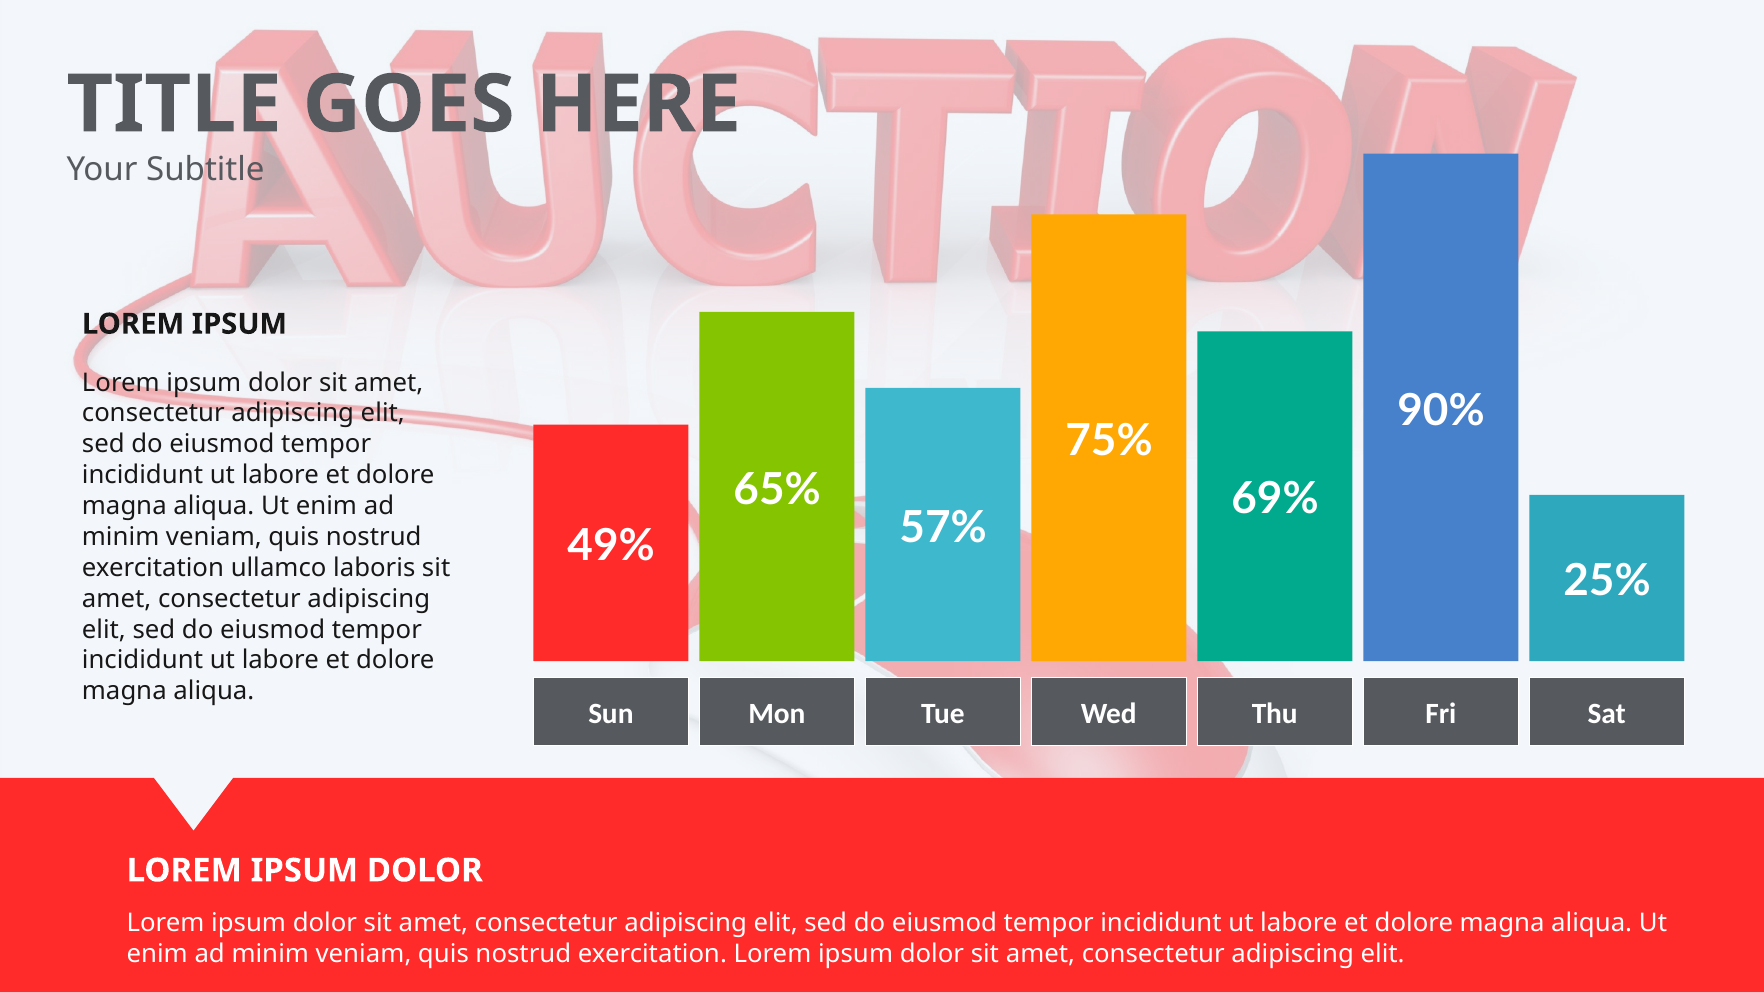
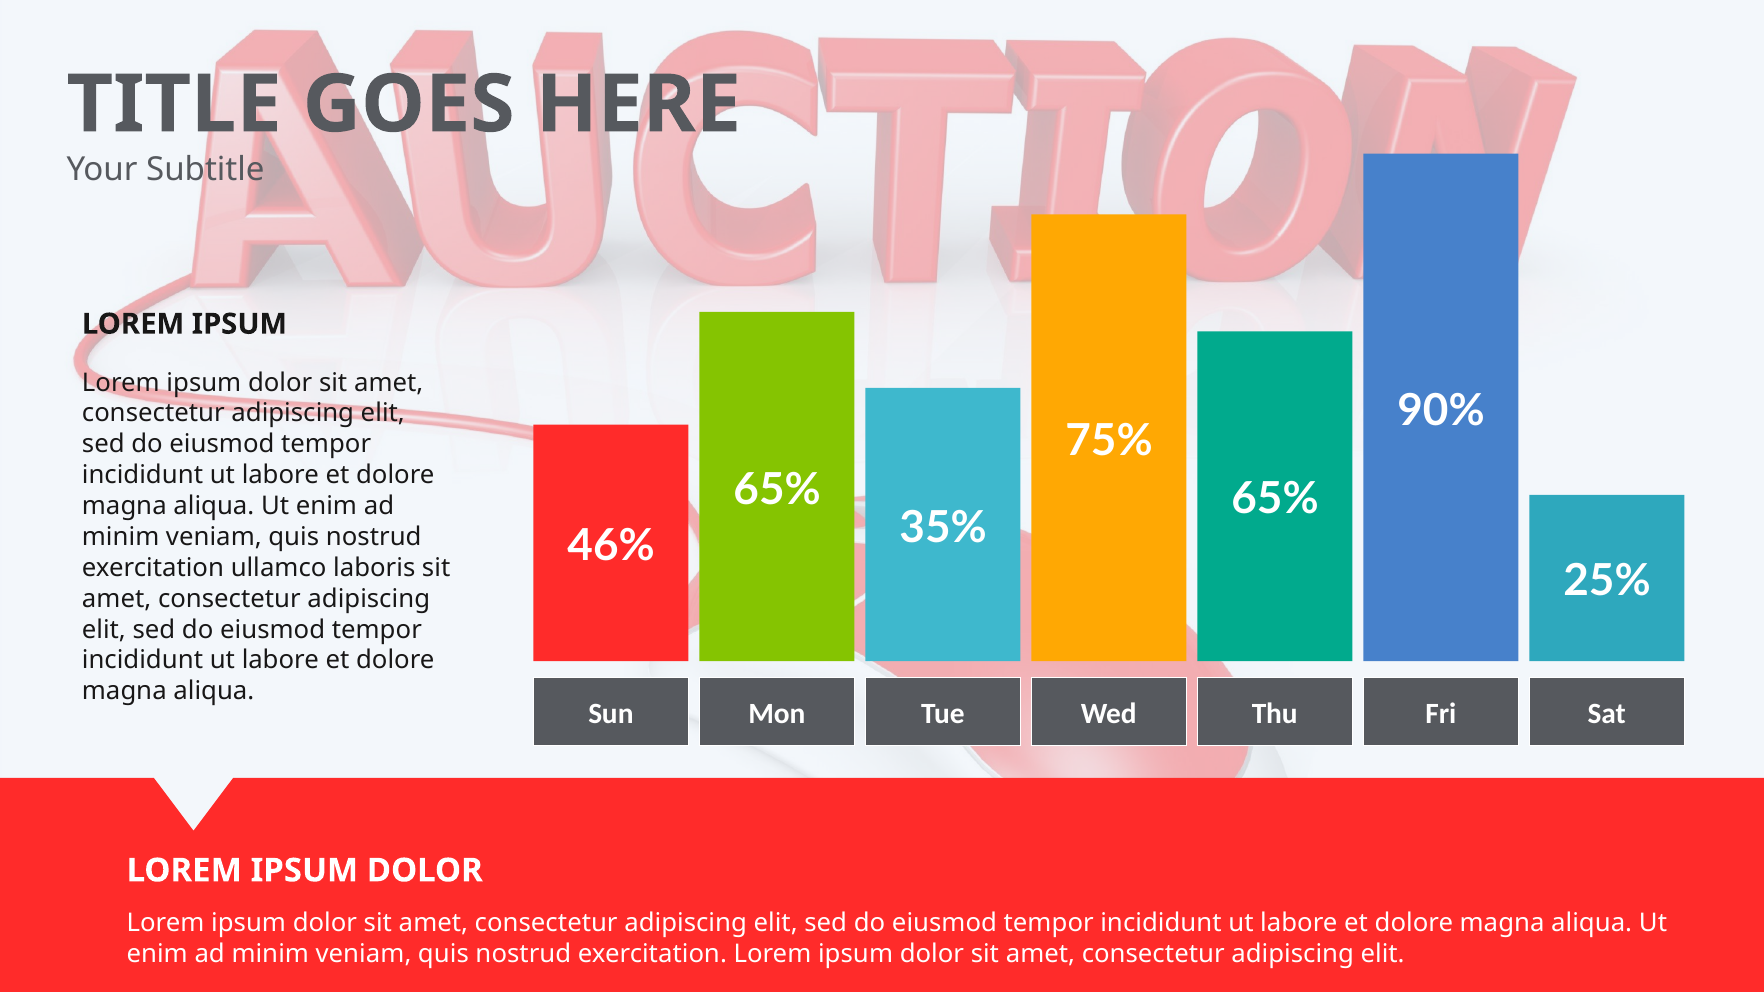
69%: 69% -> 65% (1275, 499)
57%: 57% -> 35% (943, 528)
49%: 49% -> 46% (611, 546)
